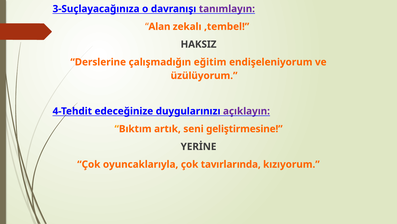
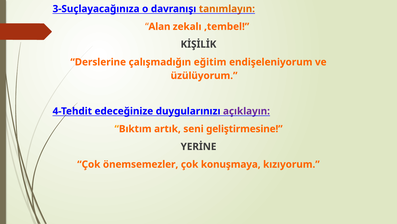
tanımlayın colour: purple -> orange (227, 9)
HAKSIZ: HAKSIZ -> KİŞİLİK (199, 44)
oyuncaklarıyla: oyuncaklarıyla -> önemsemezler (141, 164)
tavırlarında: tavırlarında -> konuşmaya (231, 164)
